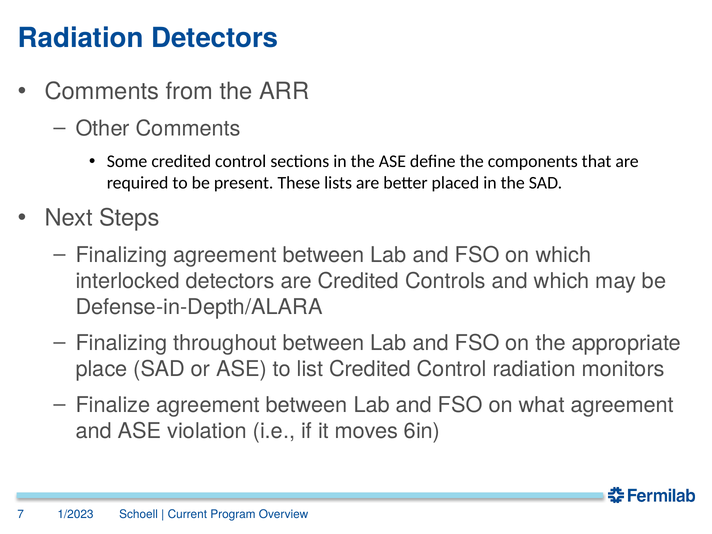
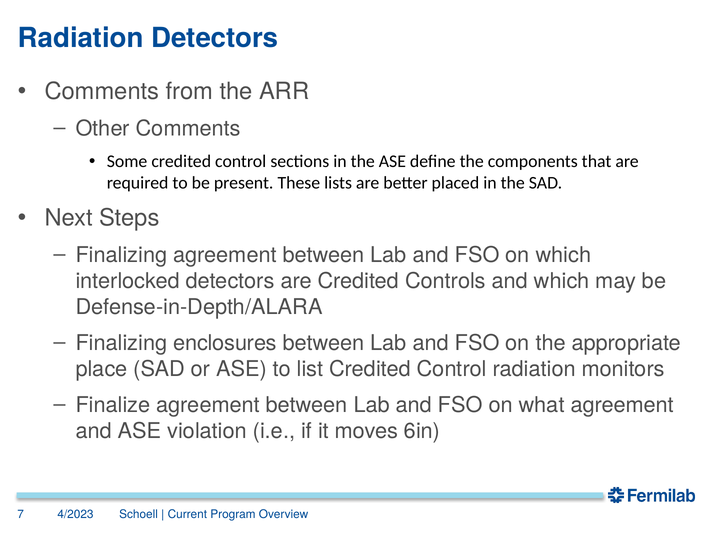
throughout: throughout -> enclosures (225, 343)
1/2023: 1/2023 -> 4/2023 (75, 514)
